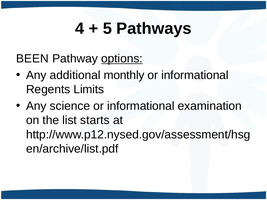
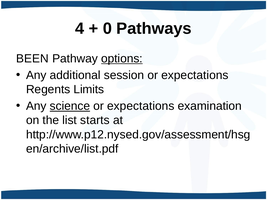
5: 5 -> 0 (107, 28)
monthly: monthly -> session (124, 75)
informational: informational -> expectations (195, 75)
science underline: none -> present (70, 106)
informational: informational -> expectations (141, 106)
